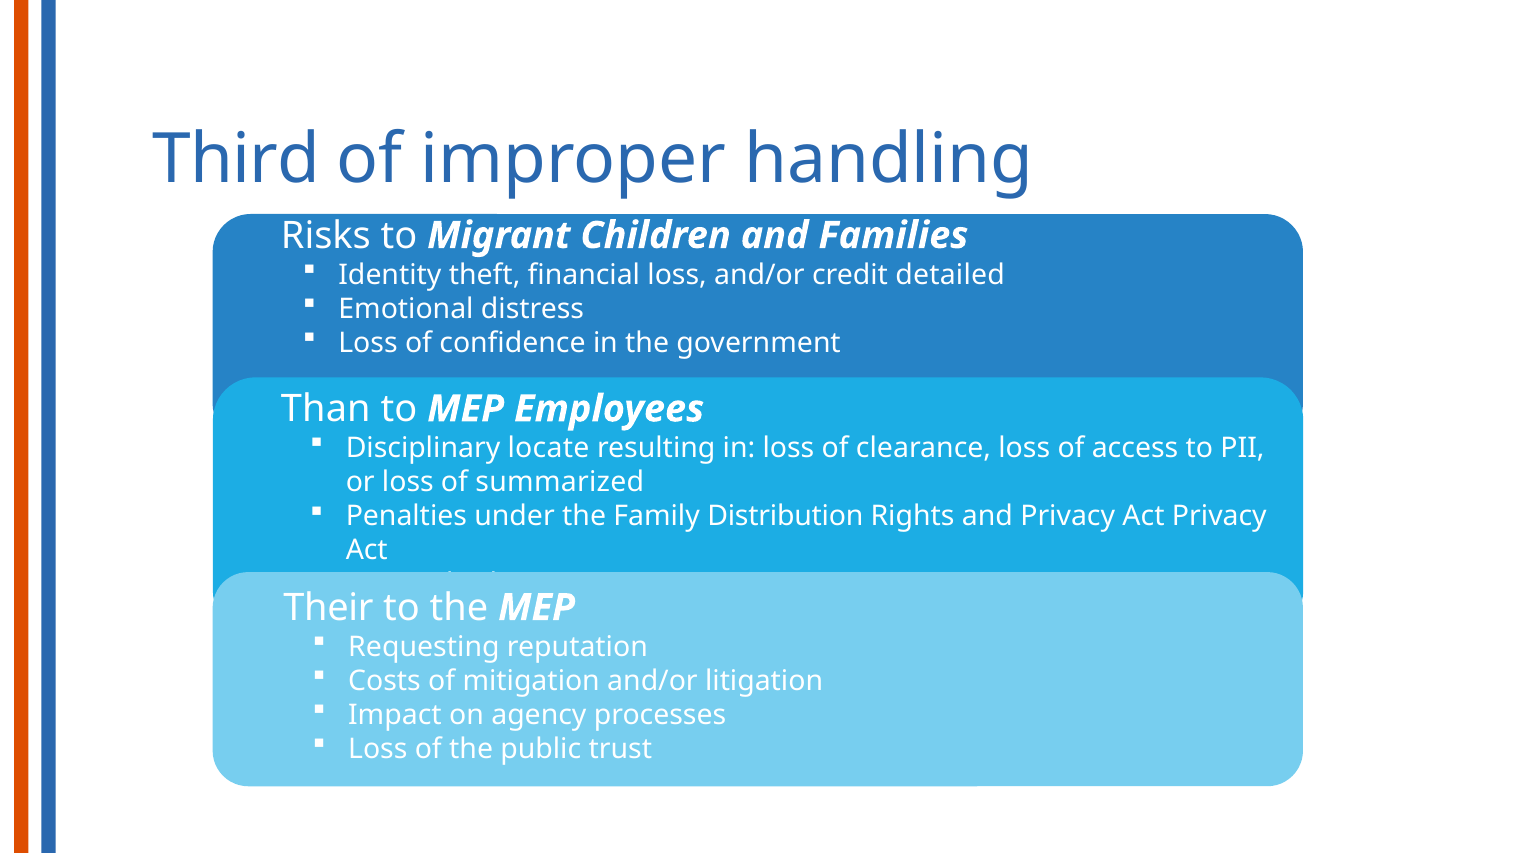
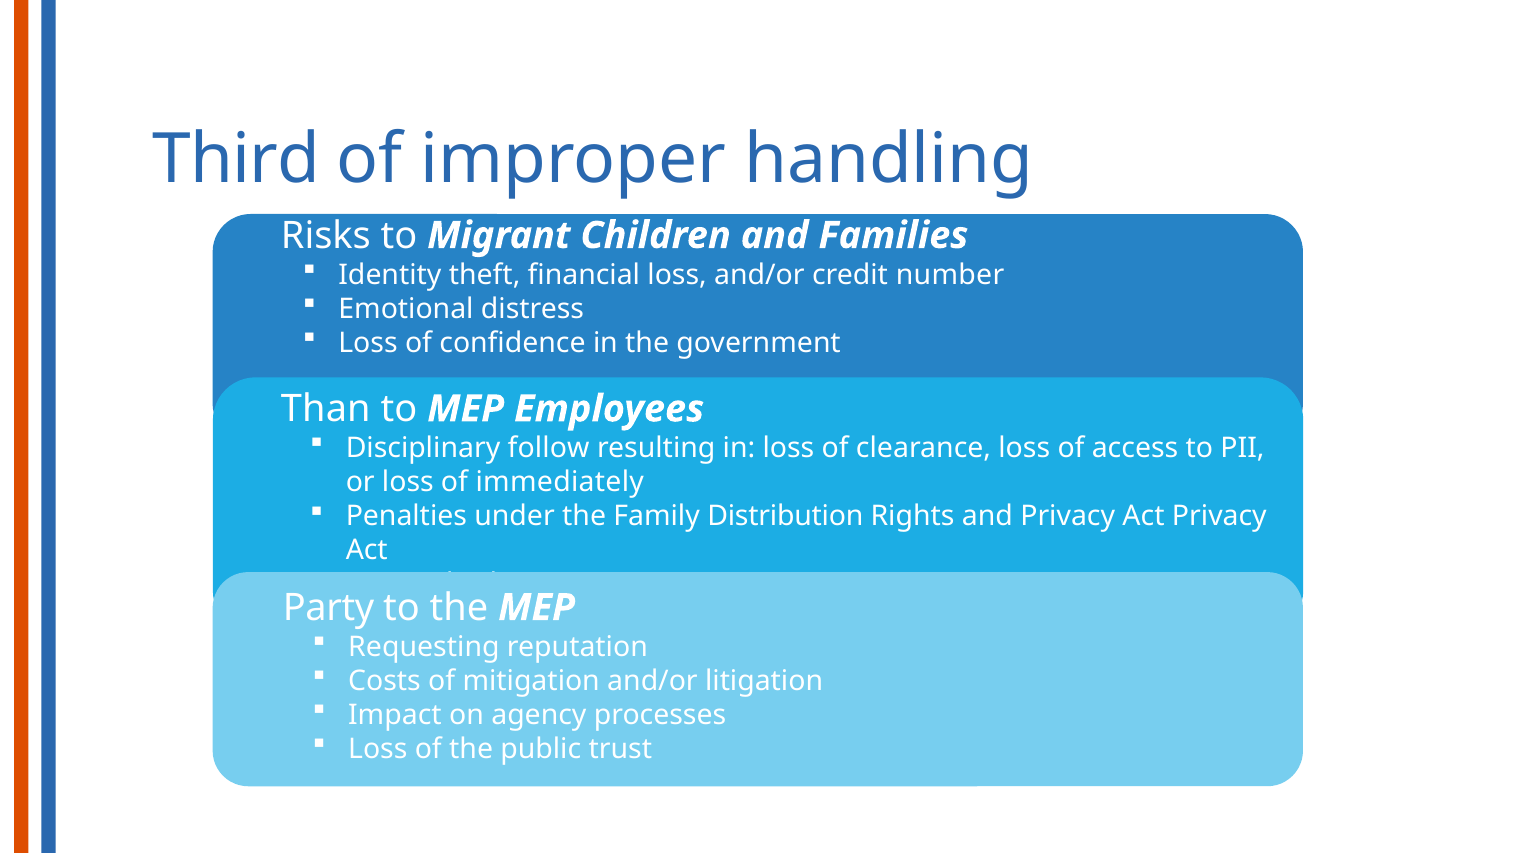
detailed: detailed -> number (950, 275)
locate: locate -> follow (549, 448)
summarized: summarized -> immediately (560, 482)
Their: Their -> Party (329, 608)
